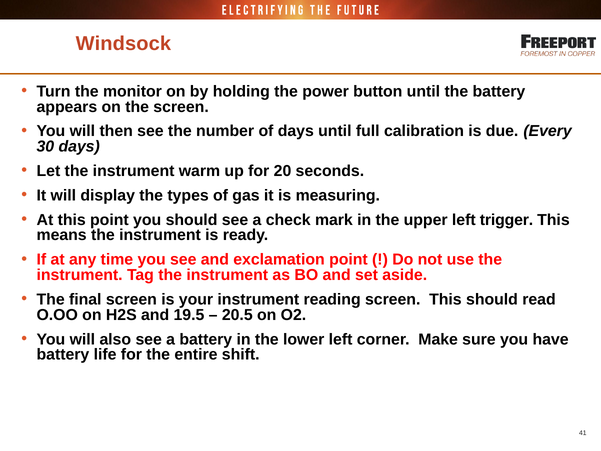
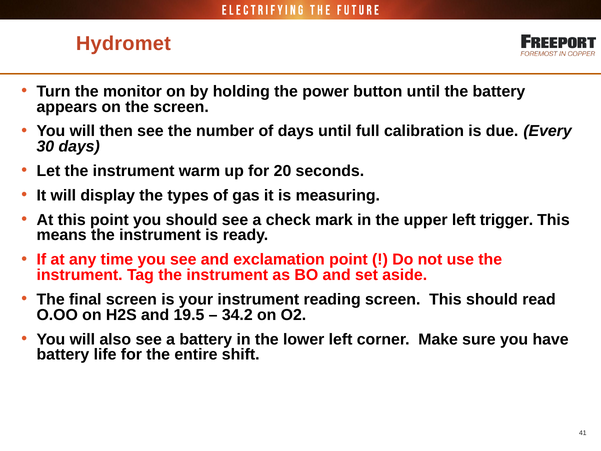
Windsock: Windsock -> Hydromet (123, 44)
20.5: 20.5 -> 34.2 (237, 315)
